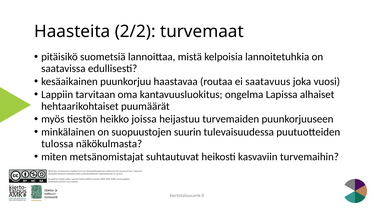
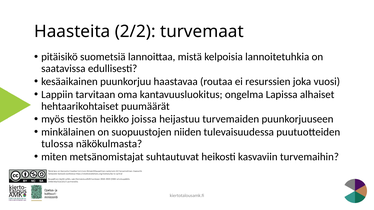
saatavuus: saatavuus -> resurssien (268, 82)
suurin: suurin -> niiden (188, 132)
